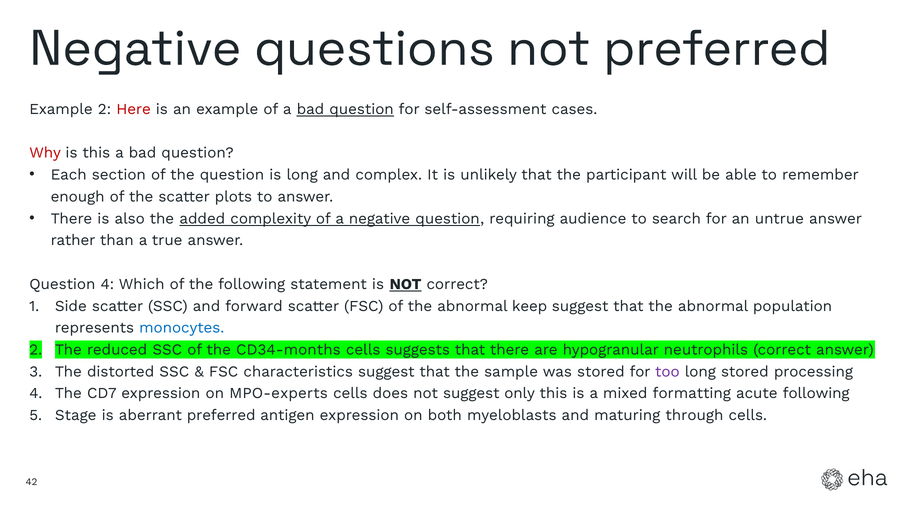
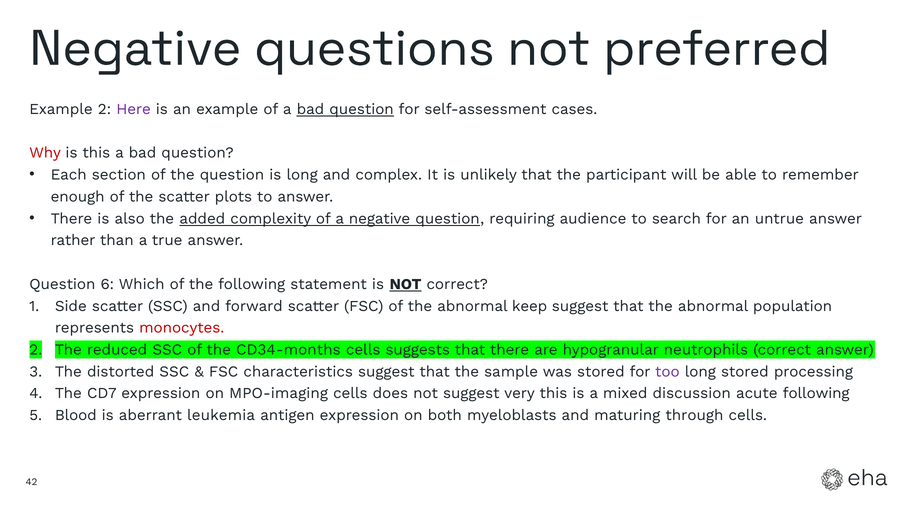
Here colour: red -> purple (134, 109)
Question 4: 4 -> 6 (107, 284)
monocytes colour: blue -> red (182, 328)
MPO-experts: MPO-experts -> MPO-imaging (279, 393)
only: only -> very (520, 393)
formatting: formatting -> discussion (692, 393)
Stage: Stage -> Blood (76, 415)
aberrant preferred: preferred -> leukemia (221, 415)
